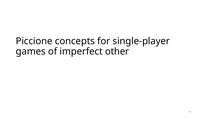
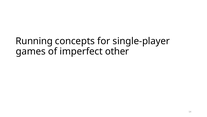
Piccione: Piccione -> Running (34, 41)
